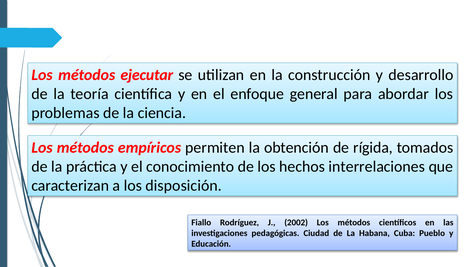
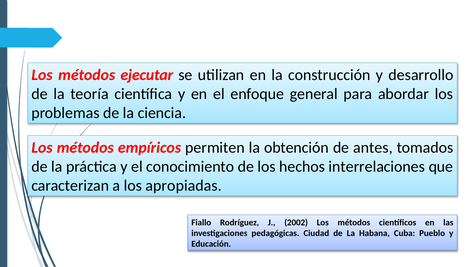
rígida: rígida -> antes (373, 148)
disposición: disposición -> apropiadas (184, 186)
